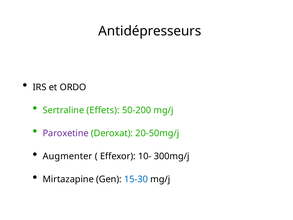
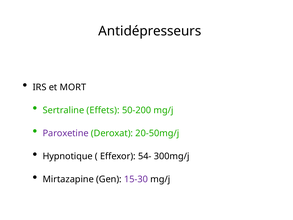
ORDO: ORDO -> MORT (73, 87)
Augmenter: Augmenter -> Hypnotique (68, 156)
10-: 10- -> 54- (145, 156)
15-30 colour: blue -> purple (136, 179)
